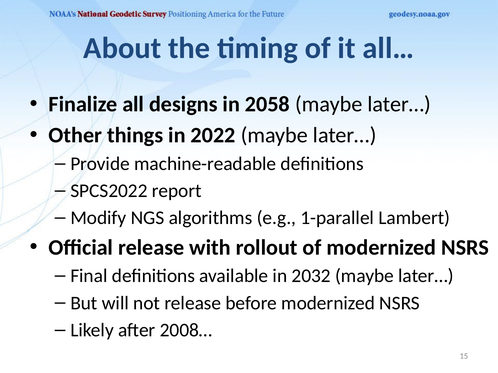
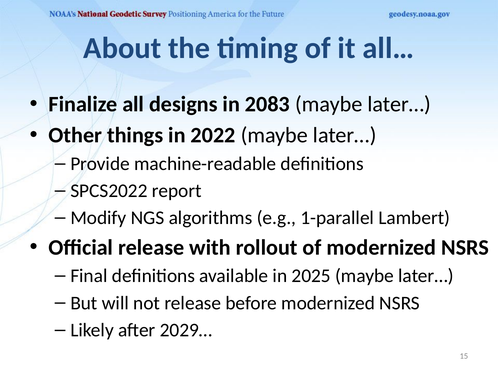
2058: 2058 -> 2083 (267, 104)
2032: 2032 -> 2025 (311, 276)
2008…: 2008… -> 2029… (186, 330)
